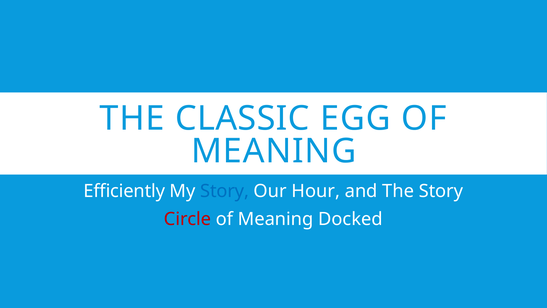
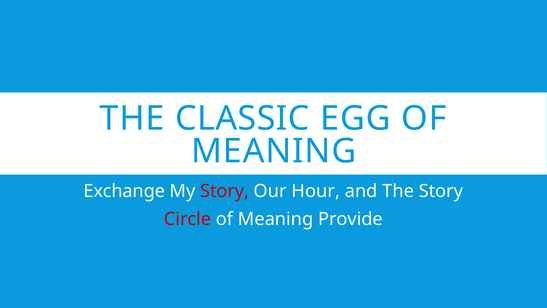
Efficiently: Efficiently -> Exchange (124, 191)
Story colour: blue -> red (225, 191)
Docked: Docked -> Provide (350, 219)
